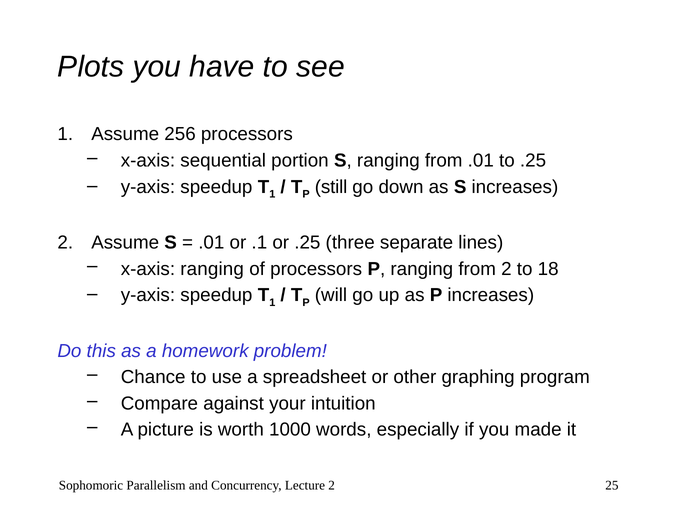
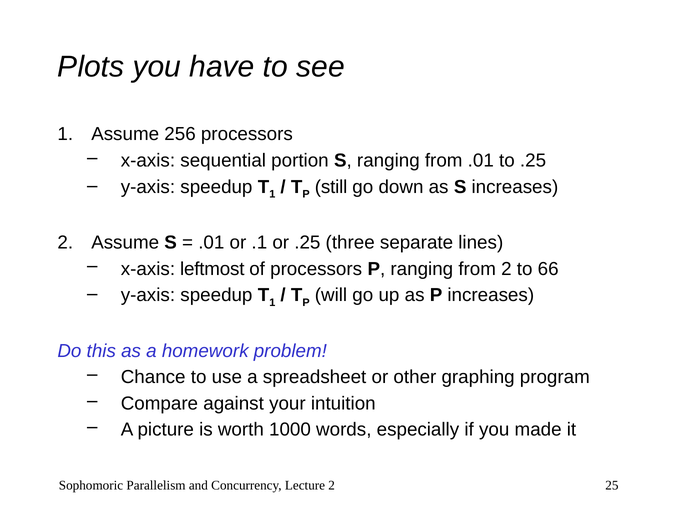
x-axis ranging: ranging -> leftmost (212, 269)
18: 18 -> 66 (548, 269)
